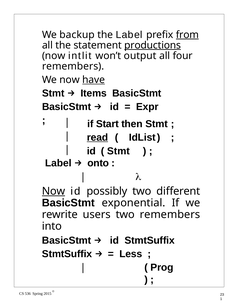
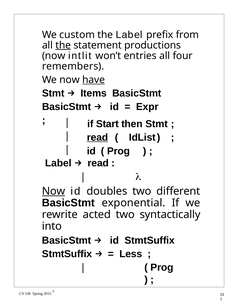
backup: backup -> custom (77, 35)
from underline: present -> none (187, 35)
the underline: none -> present (63, 45)
productions underline: present -> none (153, 45)
output: output -> entries (140, 56)
Stmt: Stmt -> Prog (118, 151)
onto: onto -> read (98, 163)
possibly: possibly -> doubles (107, 191)
users: users -> acted (97, 214)
two remembers: remembers -> syntactically (170, 214)
